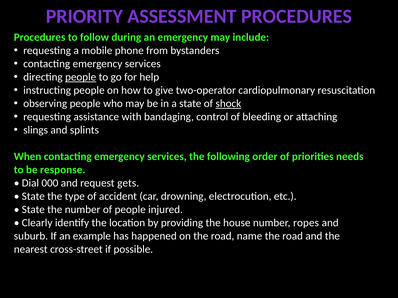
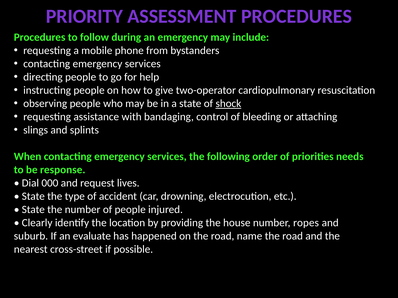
people underline: present -> none (81, 77)
gets: gets -> lives (128, 183)
example: example -> evaluate (92, 236)
